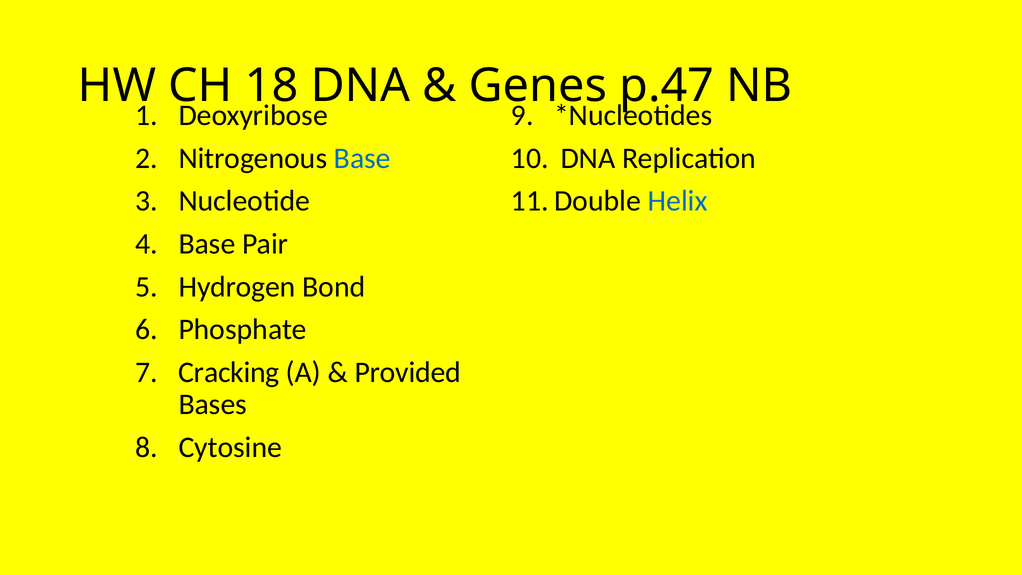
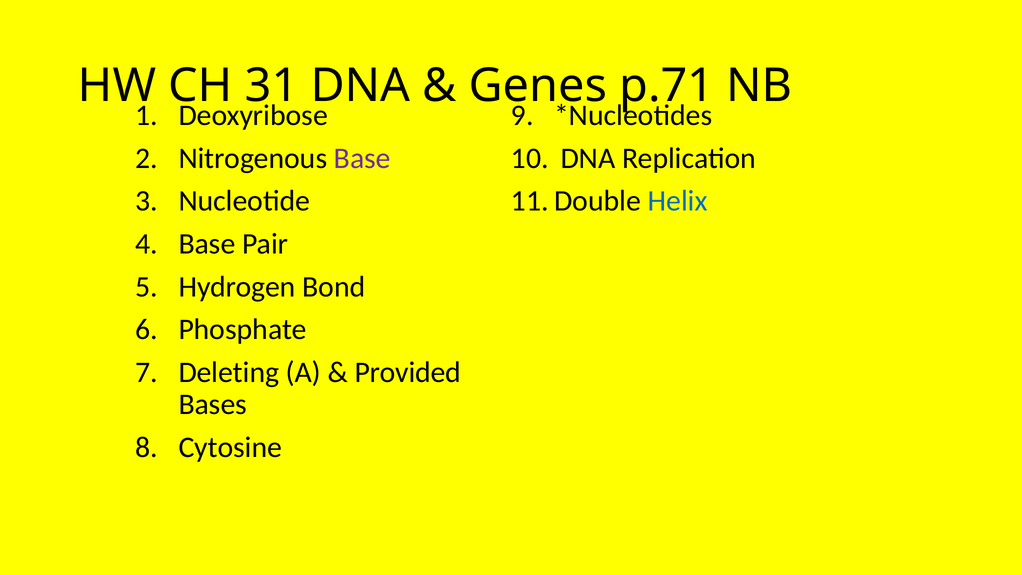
18: 18 -> 31 (272, 86)
p.47: p.47 -> p.71 (667, 86)
Base colour: blue -> purple (362, 158)
Cracking: Cracking -> Deleting (229, 372)
